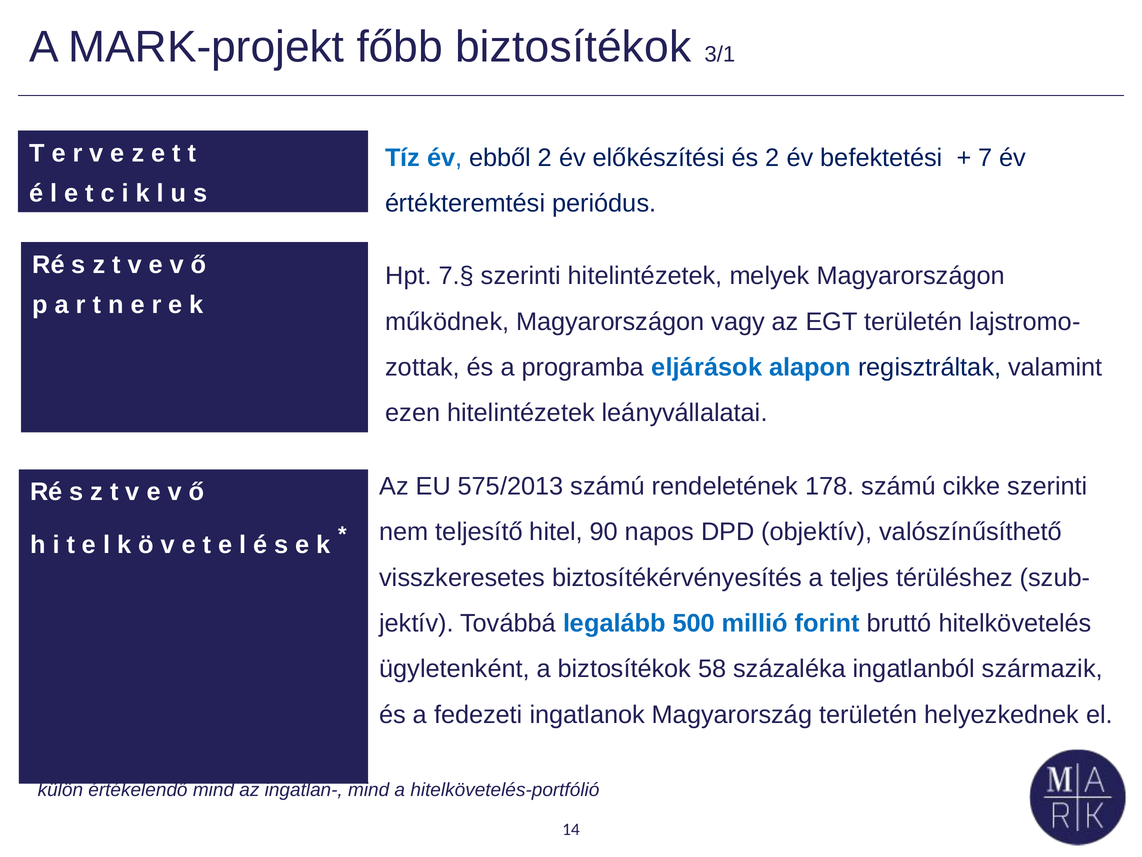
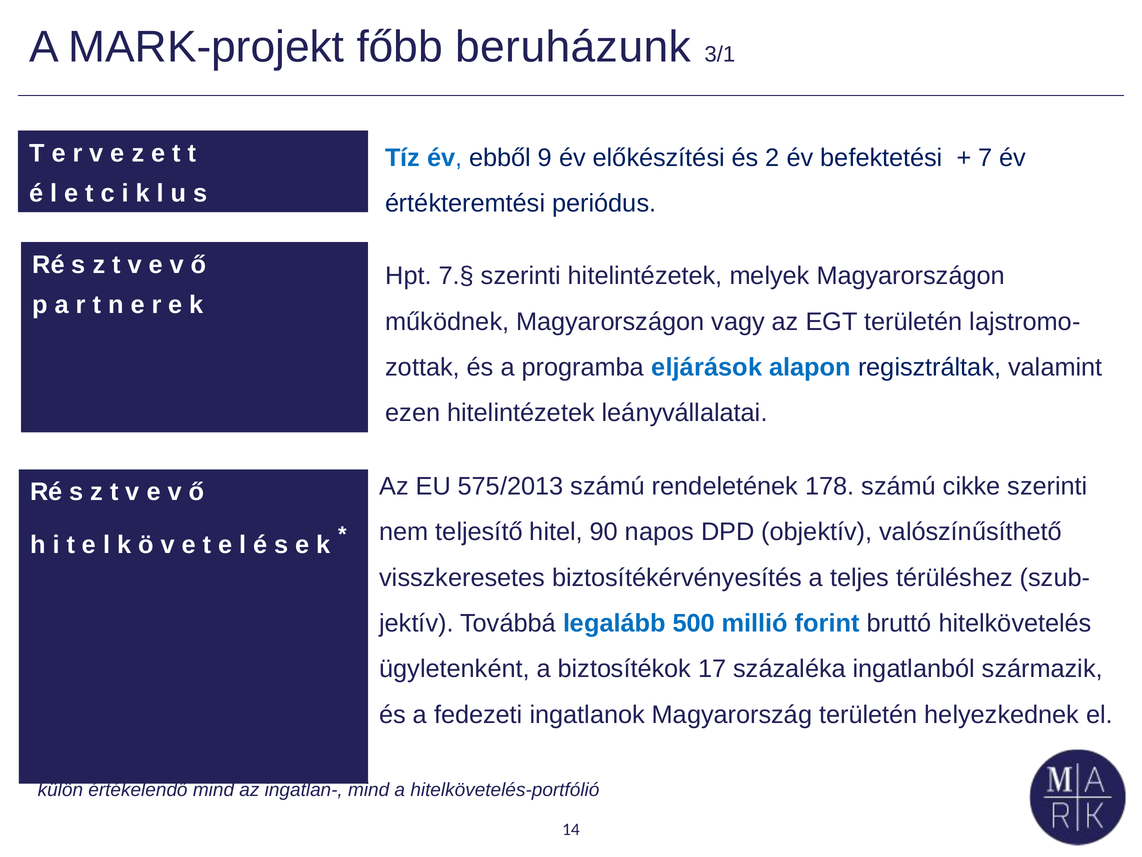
főbb biztosítékok: biztosítékok -> beruházunk (573, 47)
ebből 2: 2 -> 9 (545, 158)
58: 58 -> 17 (712, 669)
